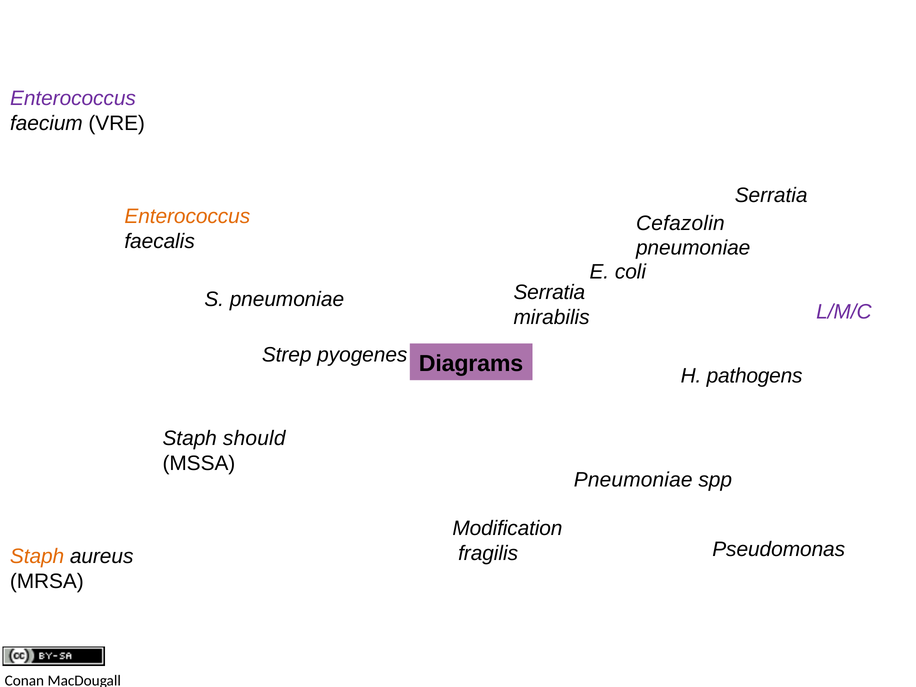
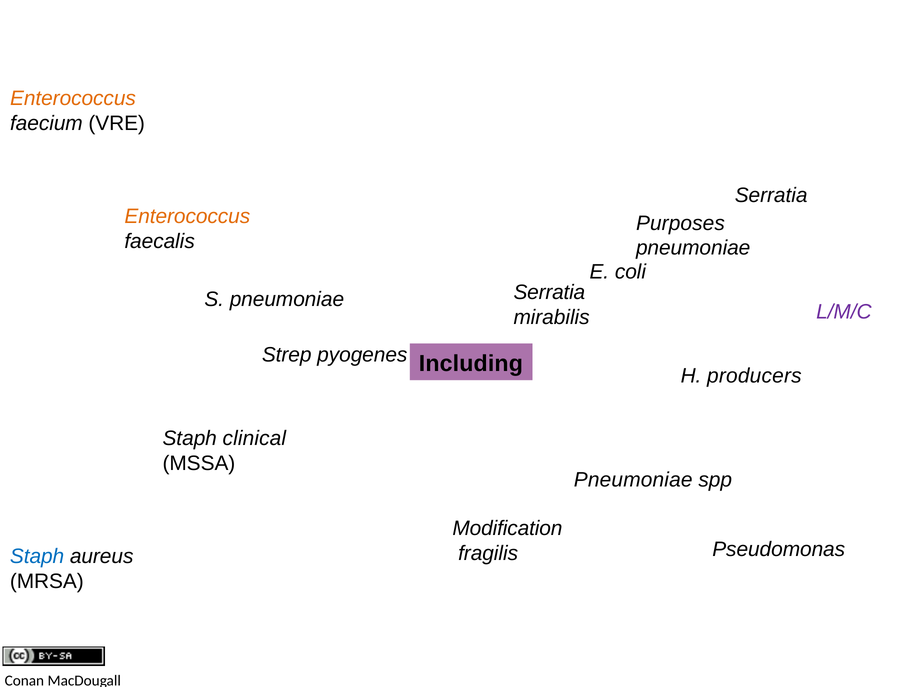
Enterococcus colour: purple -> orange (73, 98)
Cefazolin: Cefazolin -> Purposes (680, 223)
Diagrams: Diagrams -> Including (471, 363)
pathogens: pathogens -> producers (754, 376)
should: should -> clinical (254, 438)
Staph colour: orange -> blue (37, 556)
